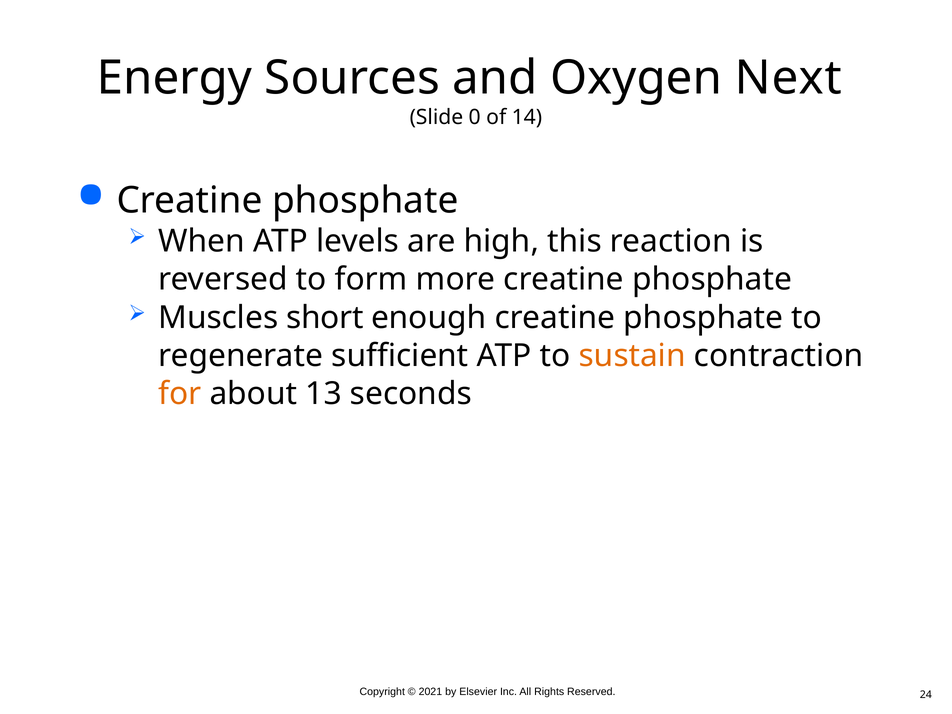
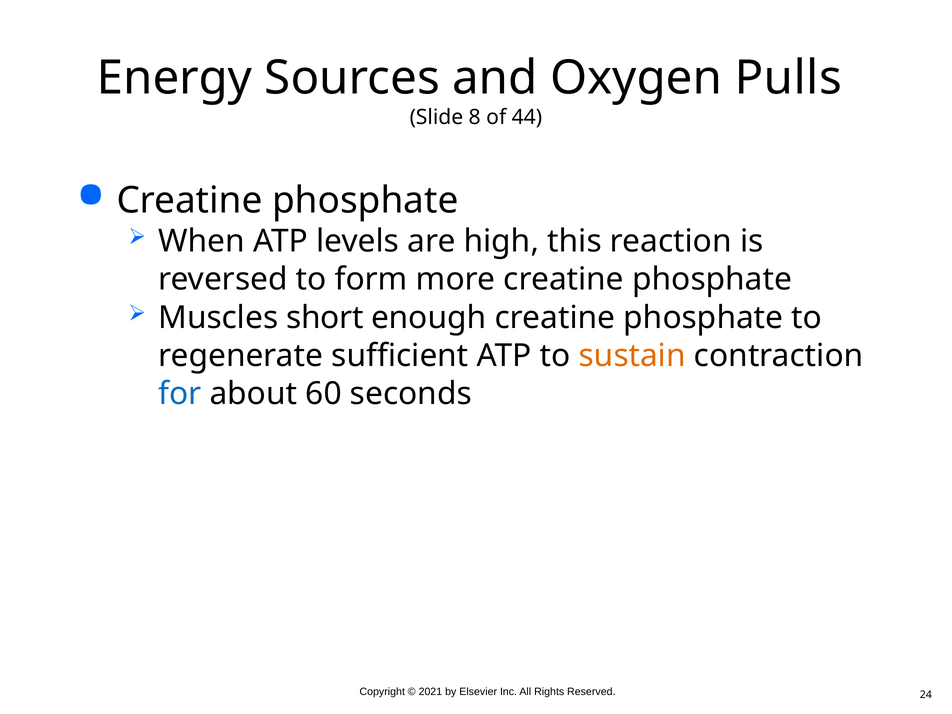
Next: Next -> Pulls (788, 78)
0: 0 -> 8 (475, 117)
14: 14 -> 44 (527, 117)
for colour: orange -> blue (180, 394)
13: 13 -> 60 (324, 394)
